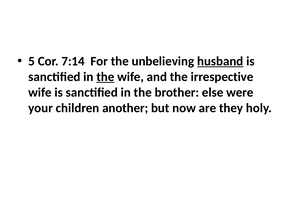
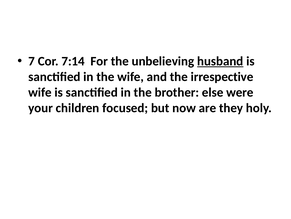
5: 5 -> 7 (32, 61)
the underline: present -> none (105, 77)
another: another -> focused (125, 108)
